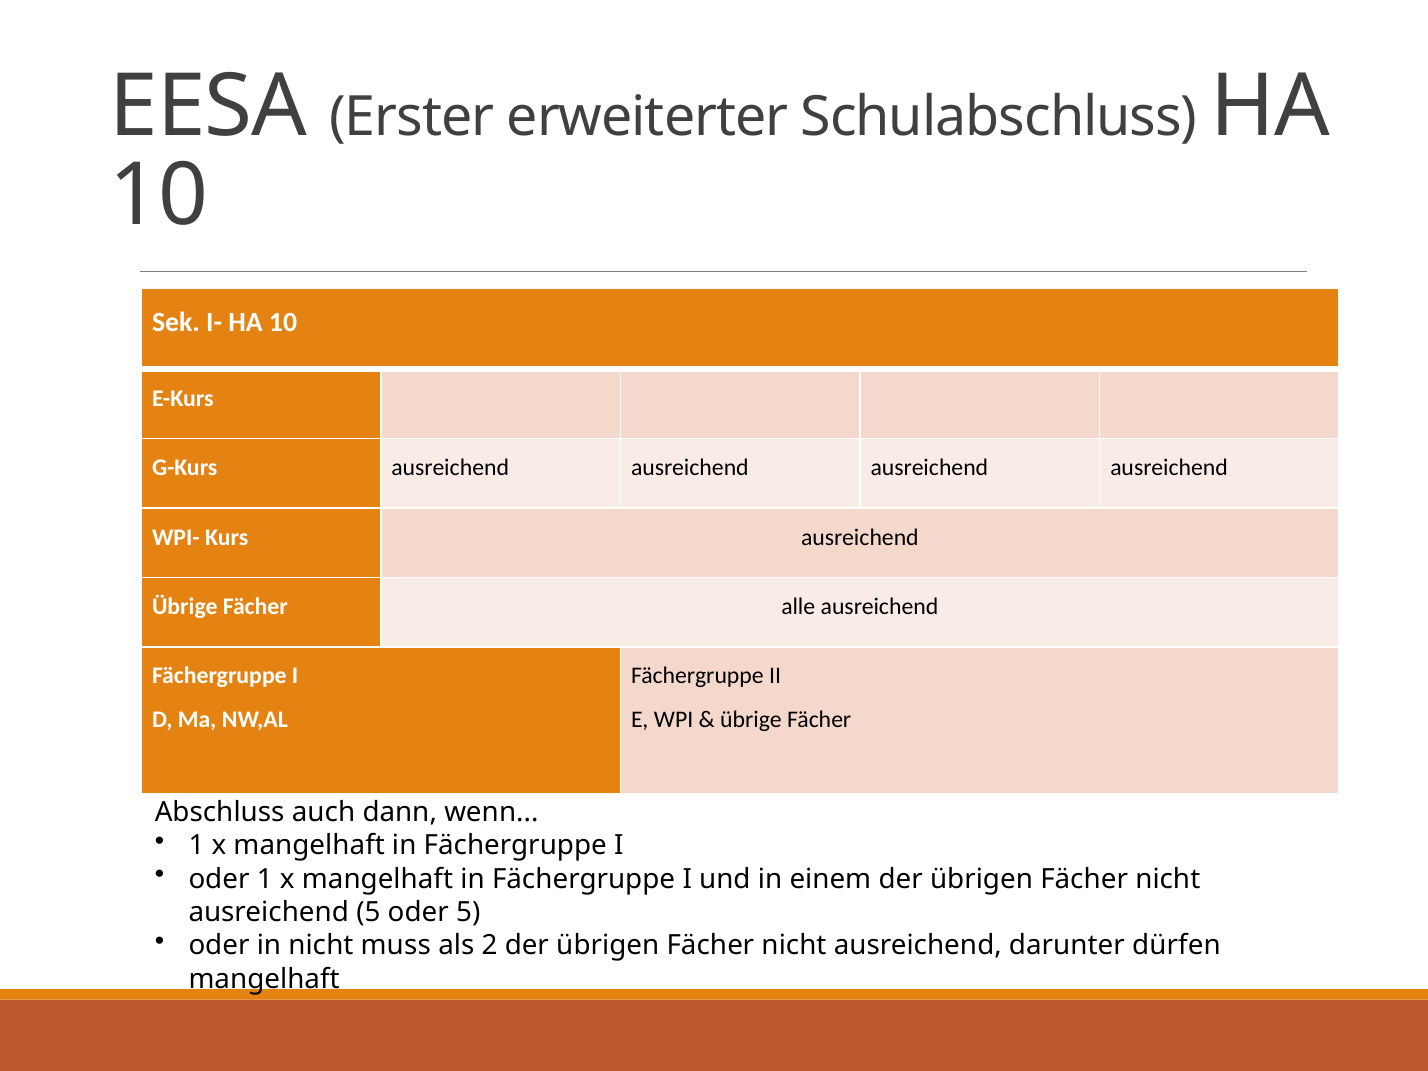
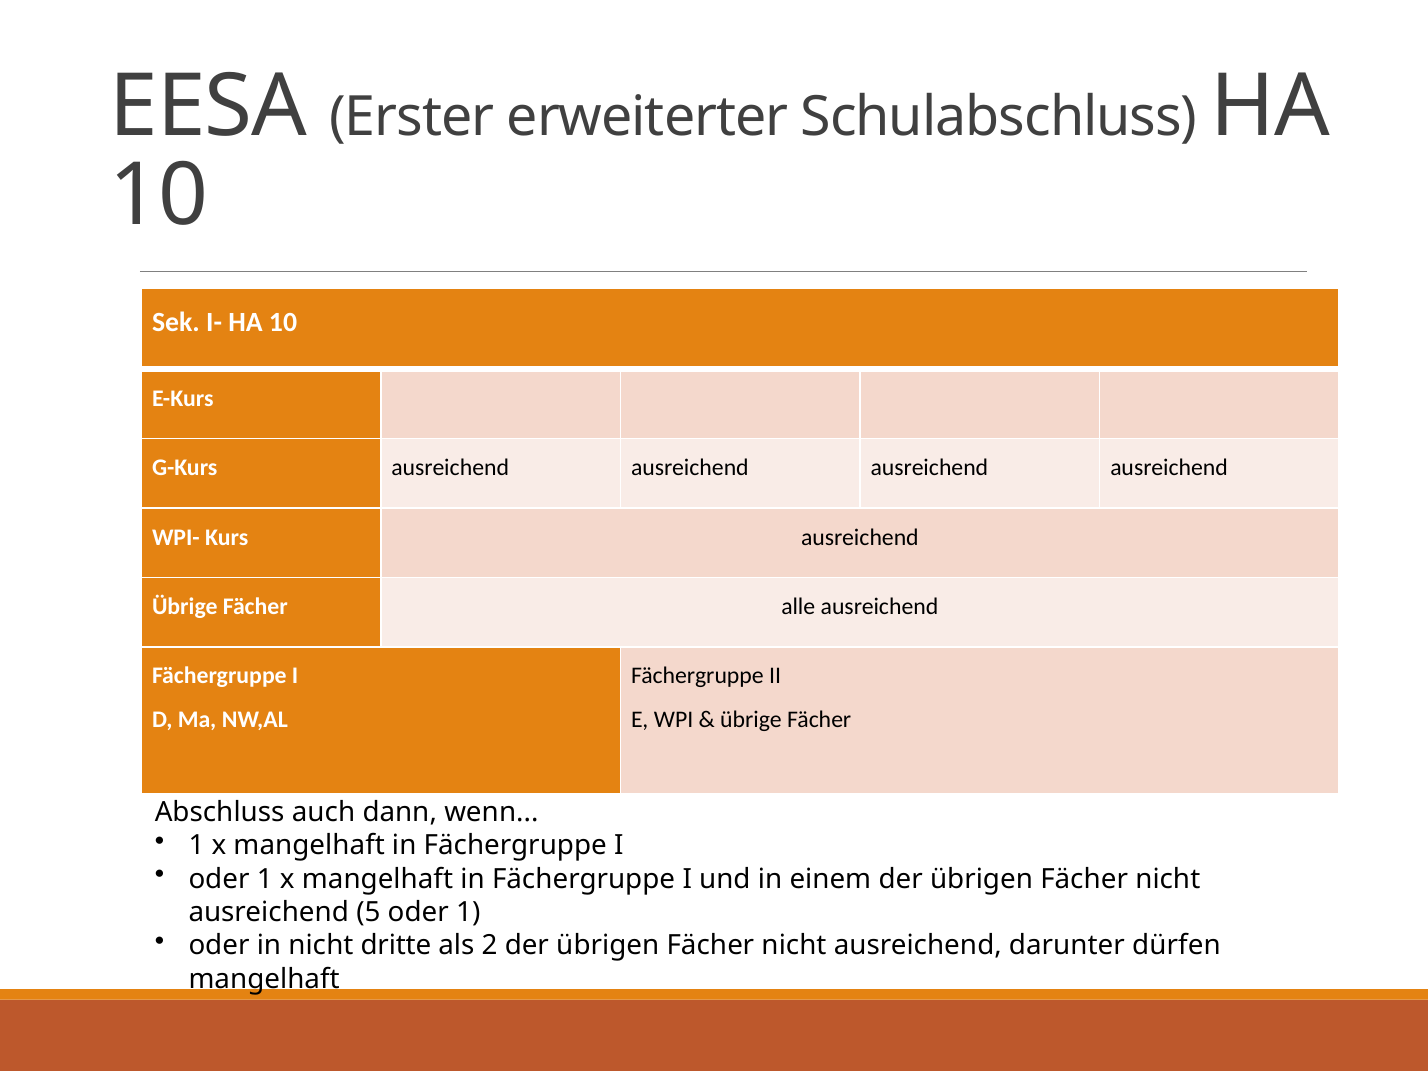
5 oder 5: 5 -> 1 (468, 912)
muss: muss -> dritte (396, 946)
